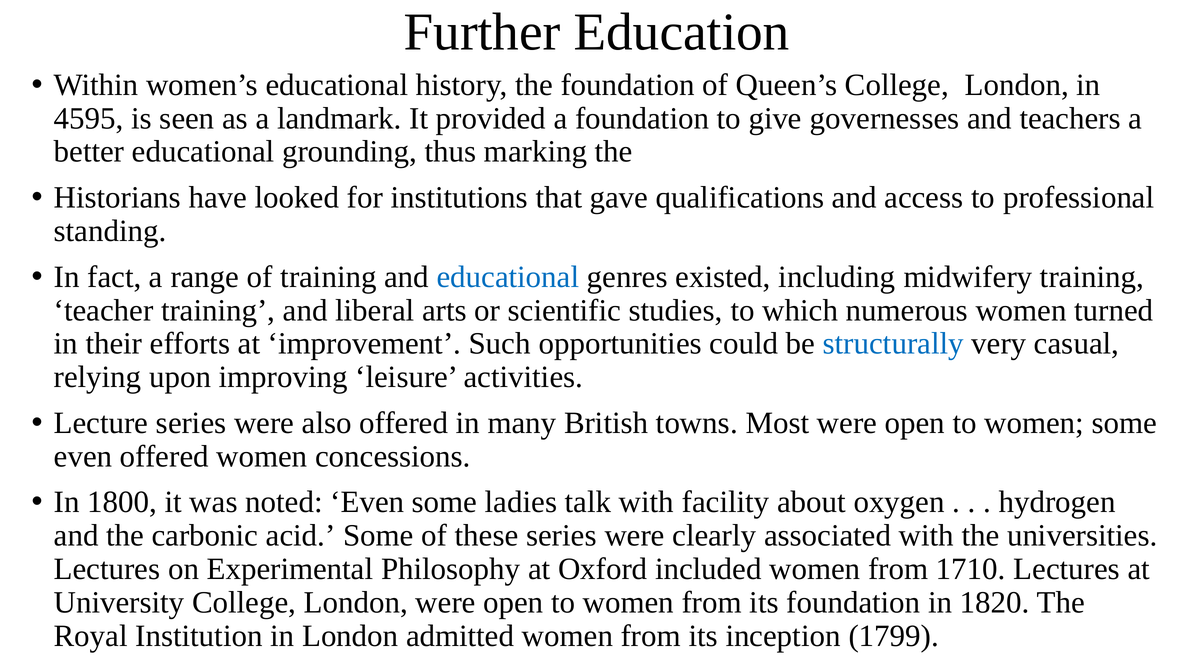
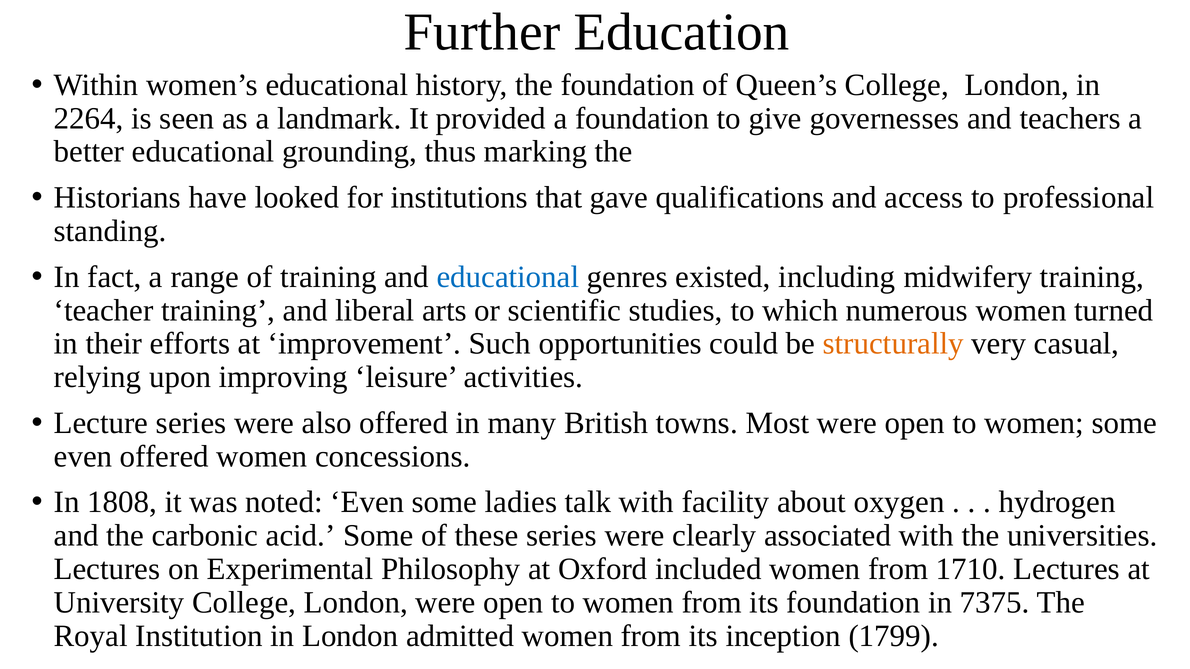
4595: 4595 -> 2264 (89, 118)
structurally colour: blue -> orange (893, 344)
1800: 1800 -> 1808 (122, 503)
1820: 1820 -> 7375 (995, 603)
